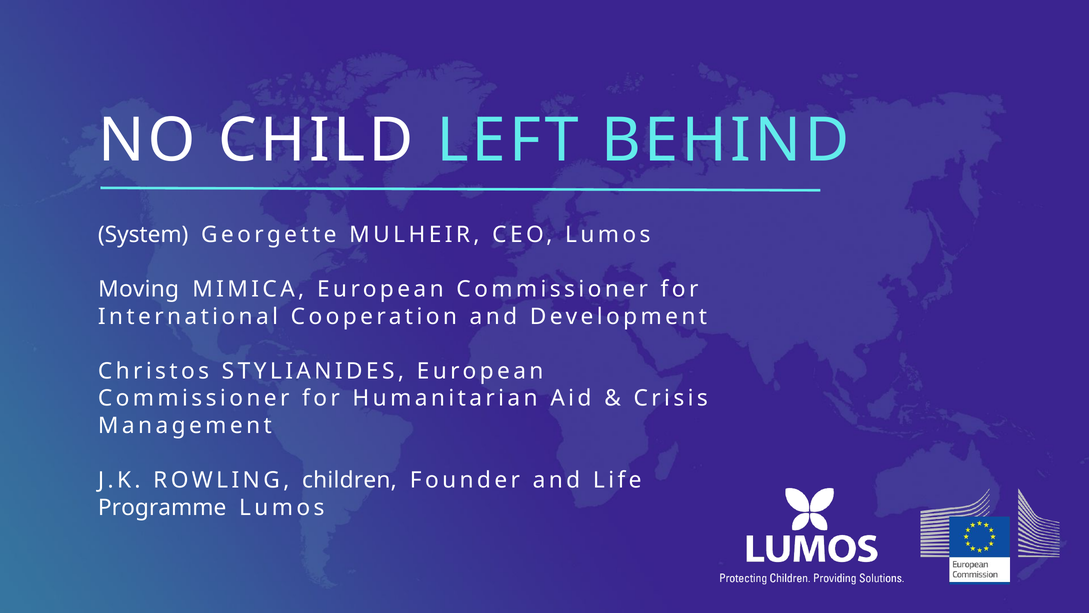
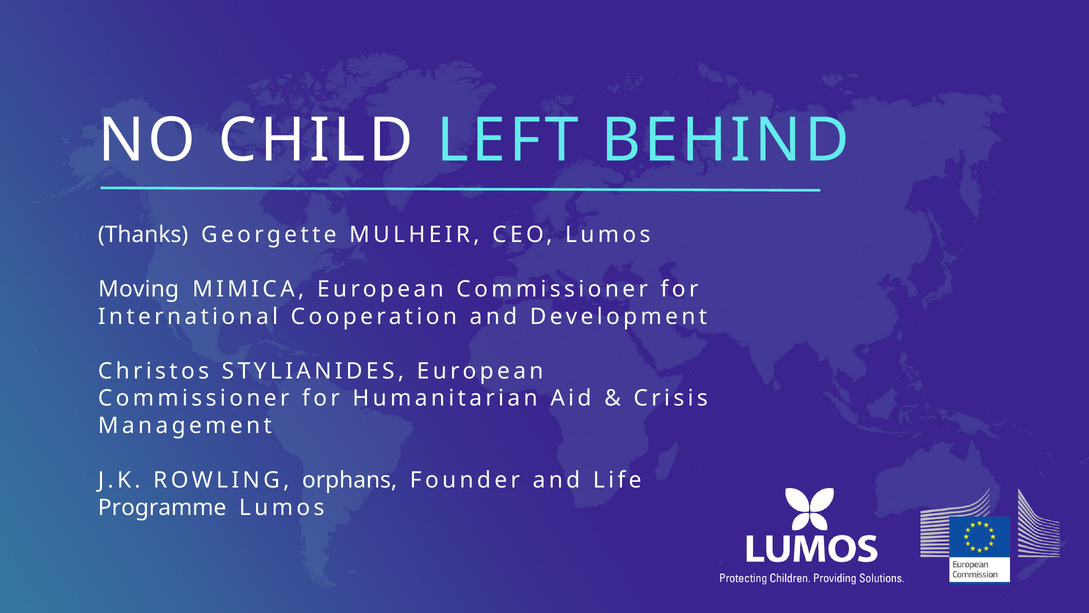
System: System -> Thanks (143, 235)
children: children -> orphans (350, 480)
